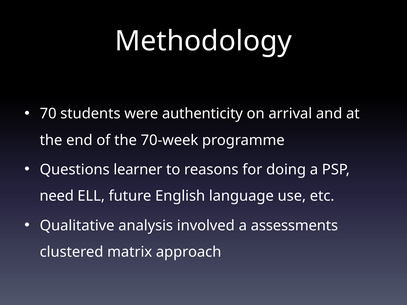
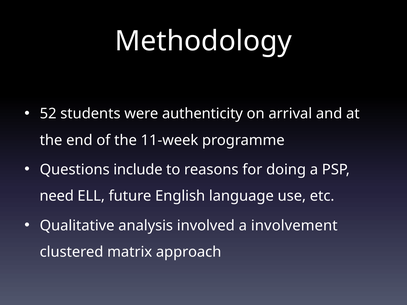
70: 70 -> 52 (48, 114)
70-week: 70-week -> 11-week (170, 140)
learner: learner -> include (138, 170)
assessments: assessments -> involvement (294, 226)
